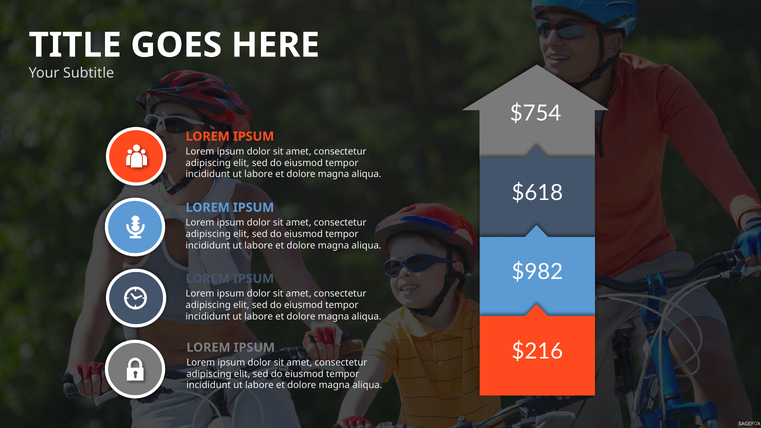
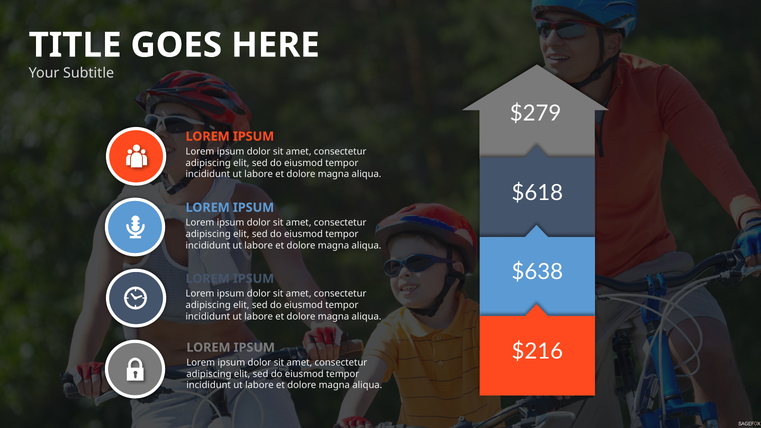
$754: $754 -> $279 (536, 113)
$982: $982 -> $638 (537, 272)
